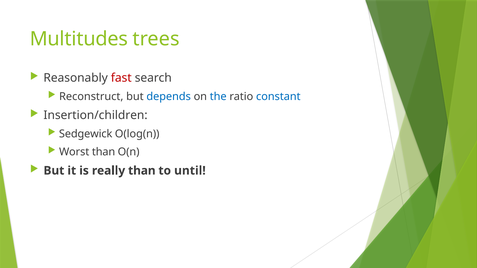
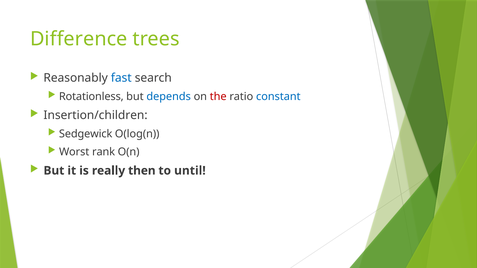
Multitudes: Multitudes -> Difference (79, 39)
fast colour: red -> blue (121, 78)
Reconstruct: Reconstruct -> Rotationless (91, 97)
the colour: blue -> red (218, 97)
Worst than: than -> rank (104, 152)
really than: than -> then (142, 171)
